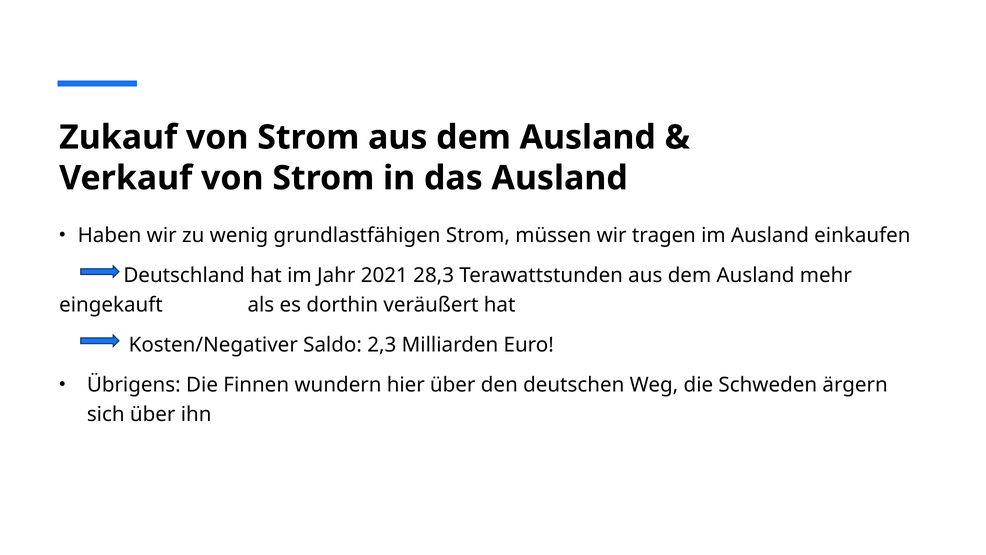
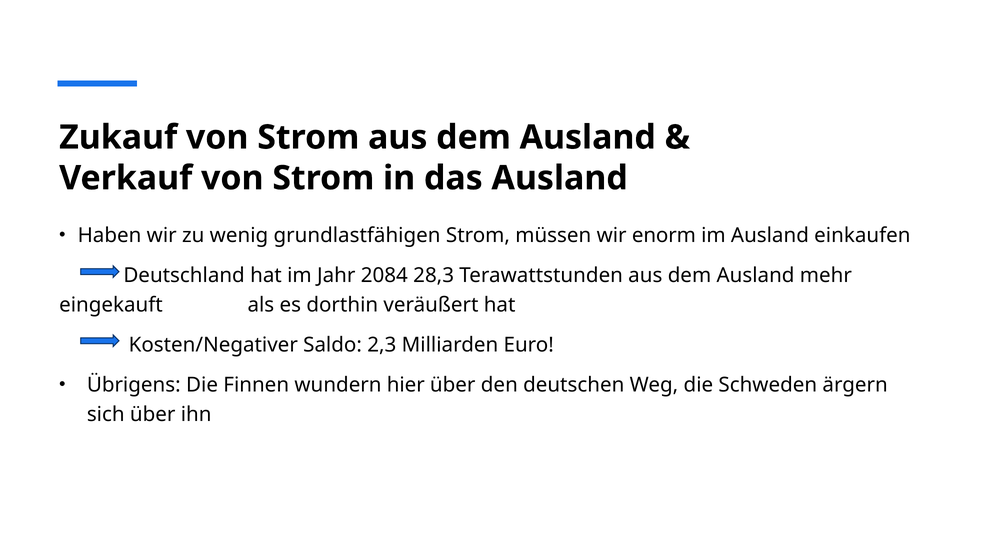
tragen: tragen -> enorm (664, 235)
2021: 2021 -> 2084 (384, 275)
